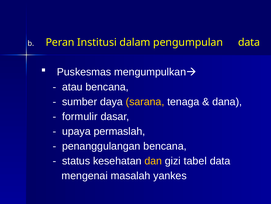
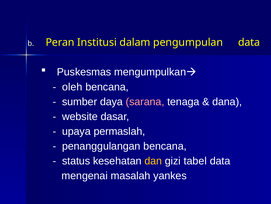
atau: atau -> oleh (72, 87)
sarana colour: yellow -> pink (145, 101)
formulir: formulir -> website (80, 116)
